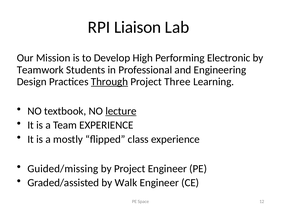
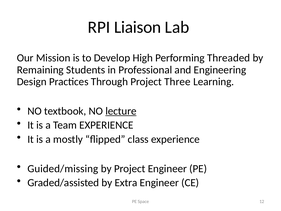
Electronic: Electronic -> Threaded (229, 58)
Teamwork: Teamwork -> Remaining (40, 70)
Through underline: present -> none (109, 82)
Walk: Walk -> Extra (126, 182)
